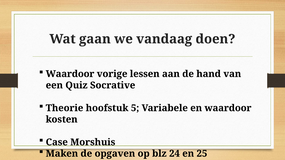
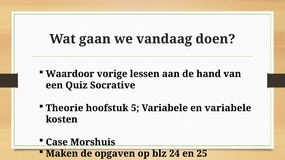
en waardoor: waardoor -> variabele (228, 108)
